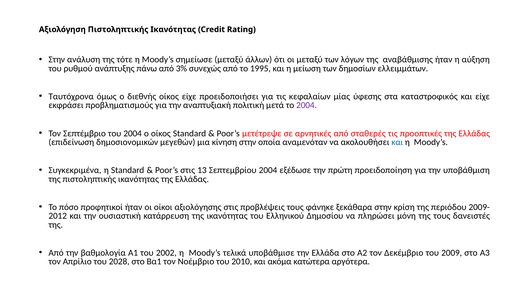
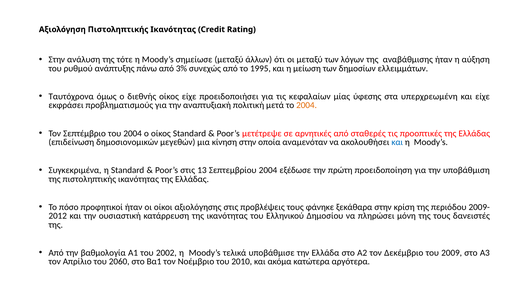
καταστροφικός: καταστροφικός -> υπερχρεωμένη (429, 97)
2004 colour: purple -> orange (307, 105)
2028: 2028 -> 2060 (119, 262)
